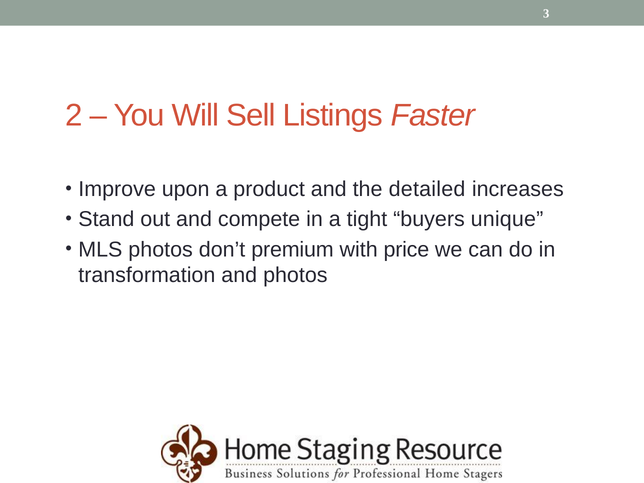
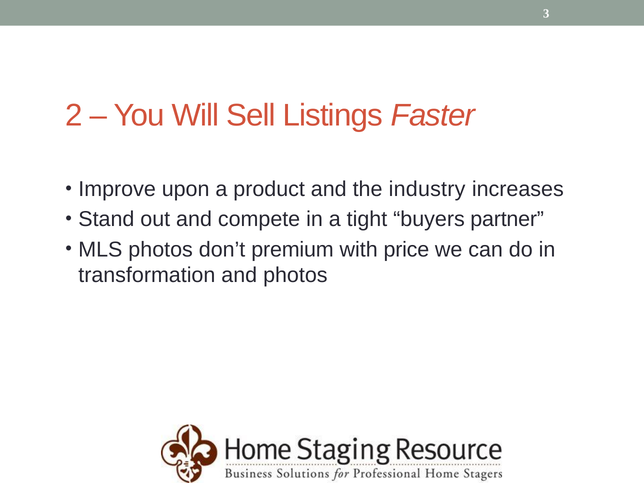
detailed: detailed -> industry (427, 189)
unique: unique -> partner (507, 219)
